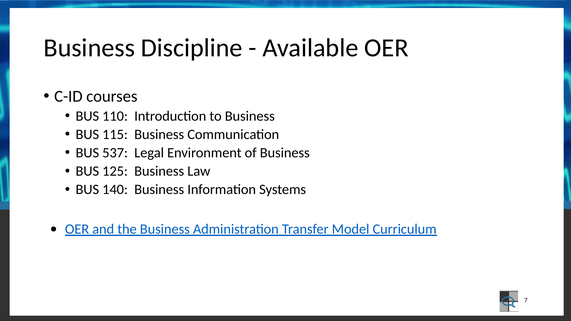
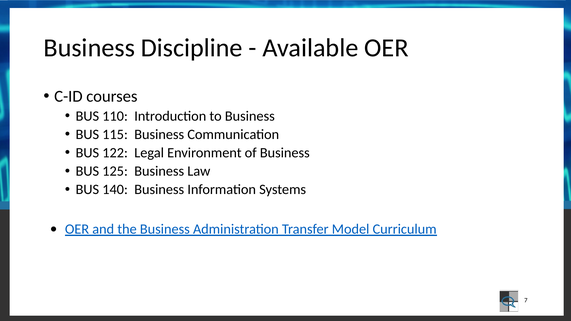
537: 537 -> 122 (115, 153)
